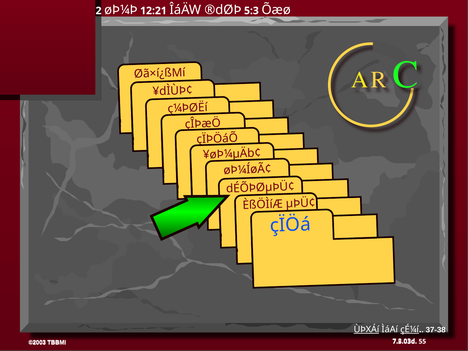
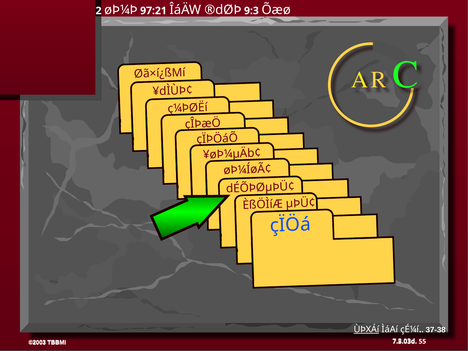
12:21: 12:21 -> 97:21 (153, 11)
5:3: 5:3 -> 9:3 (251, 11)
çÉ¼í underline: present -> none (410, 329)
